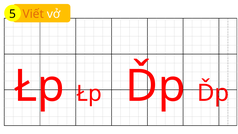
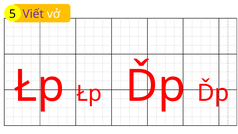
Viết colour: orange -> purple (33, 14)
